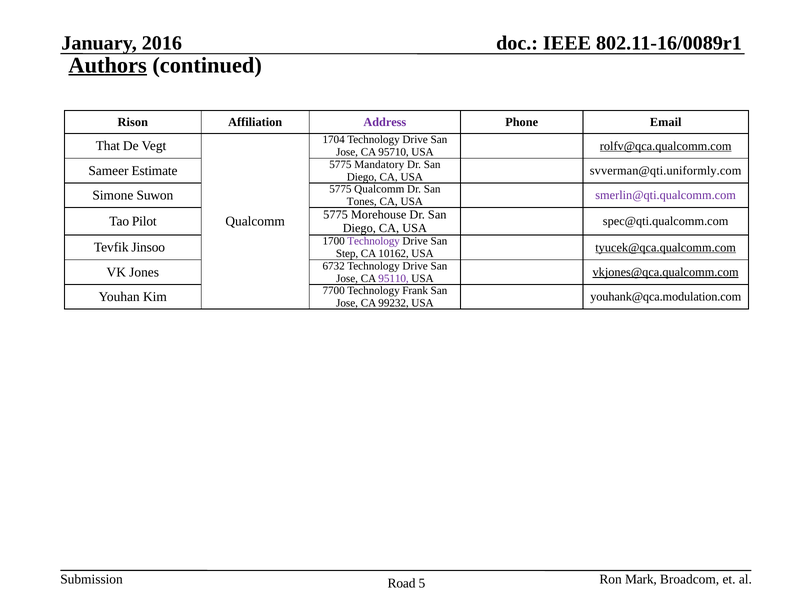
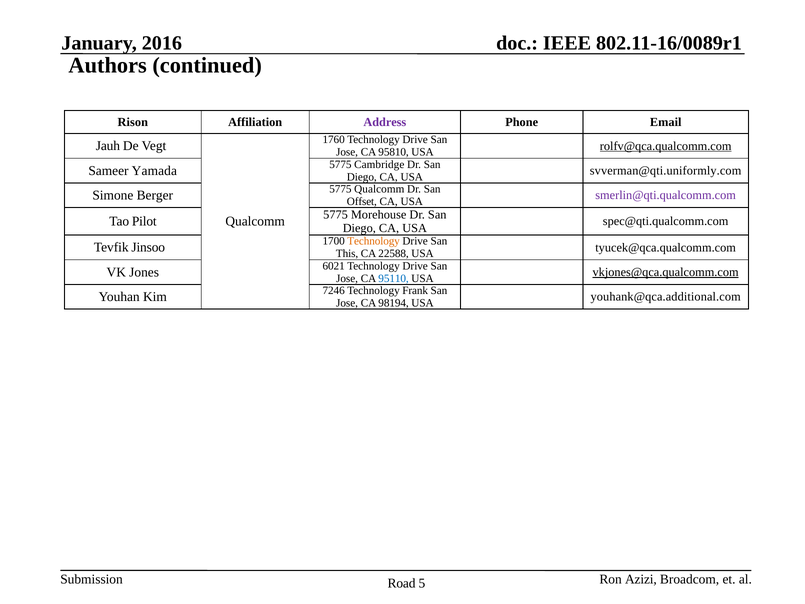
Authors underline: present -> none (108, 65)
1704: 1704 -> 1760 (334, 140)
That: That -> Jauh (108, 146)
95710: 95710 -> 95810 (394, 152)
Estimate: Estimate -> Yamada (154, 171)
Mandatory: Mandatory -> Cambridge (379, 164)
Suwon: Suwon -> Berger (155, 195)
Tones: Tones -> Offset (362, 201)
Technology colour: purple -> orange (374, 241)
Step: Step -> This (347, 254)
10162: 10162 -> 22588 (394, 254)
tyucek@qca.qualcomm.com underline: present -> none (666, 247)
6732: 6732 -> 6021 (334, 266)
95110 colour: purple -> blue (394, 278)
7700: 7700 -> 7246 (334, 291)
99232: 99232 -> 98194 (394, 303)
youhank@qca.modulation.com: youhank@qca.modulation.com -> youhank@qca.additional.com (666, 297)
Mark: Mark -> Azizi (641, 579)
